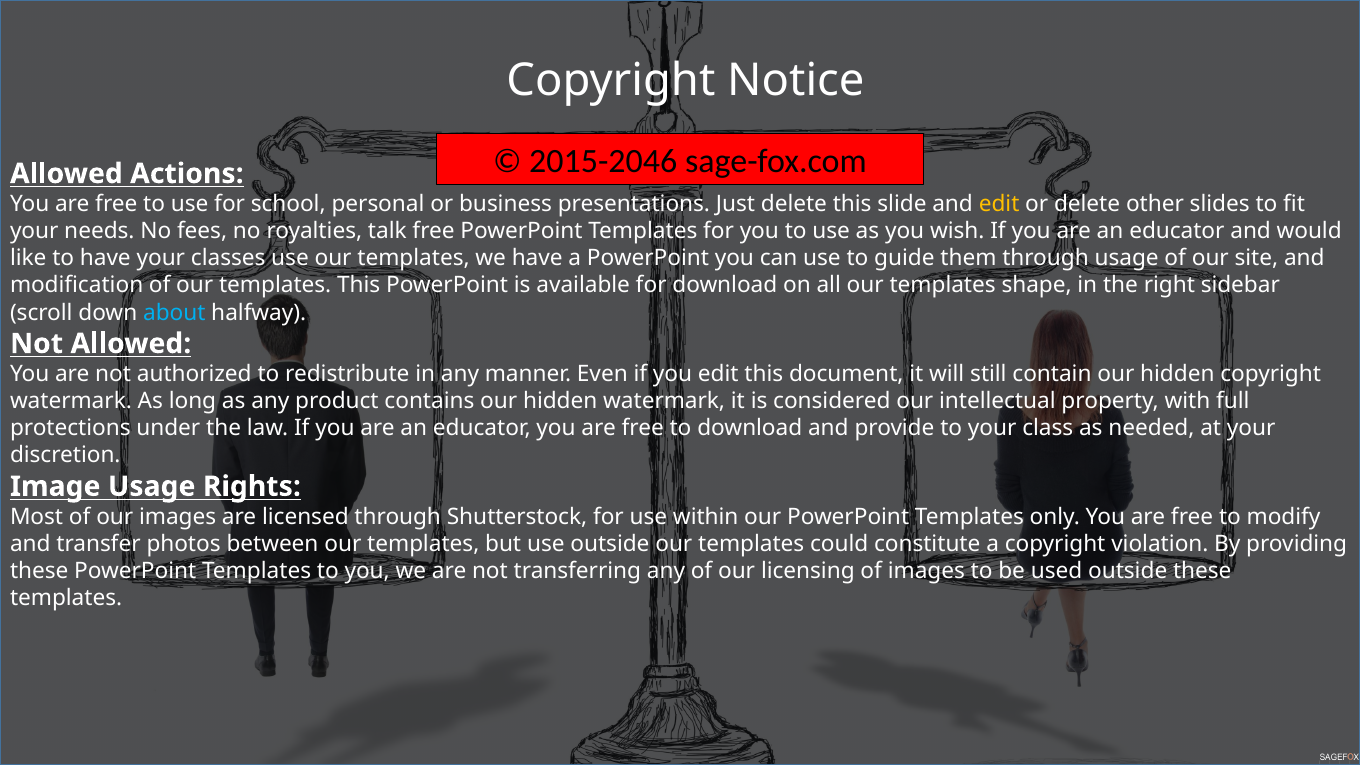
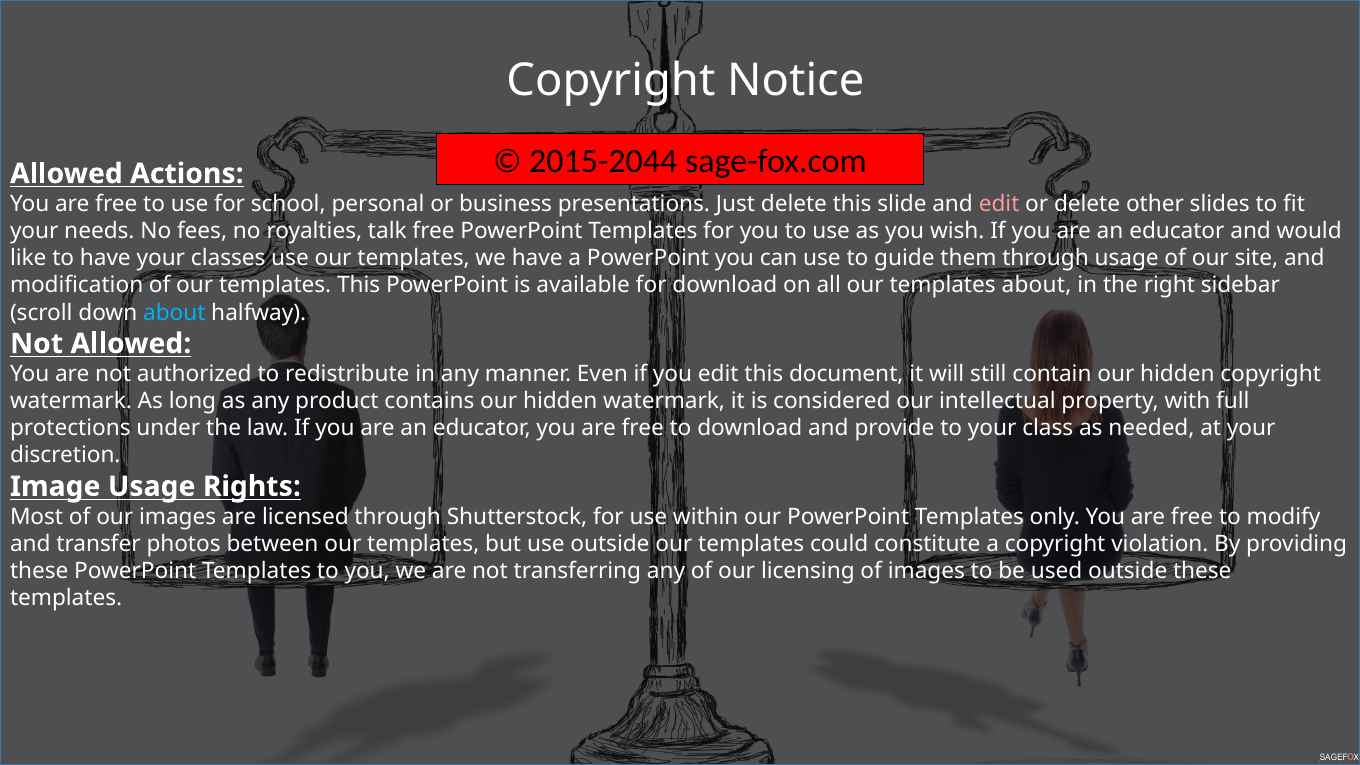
2015-2046: 2015-2046 -> 2015-2044 (603, 161)
edit colour: yellow -> pink (999, 204)
templates shape: shape -> about (1036, 285)
